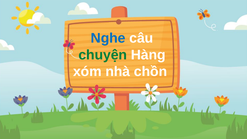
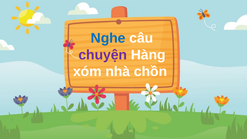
chuyện colour: green -> purple (103, 55)
